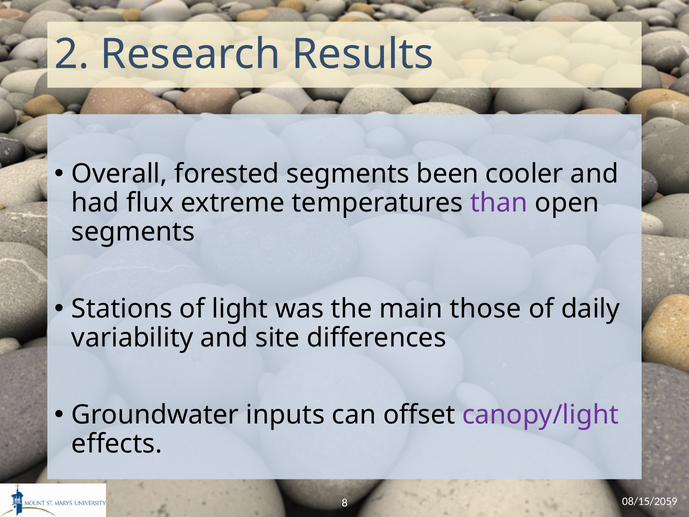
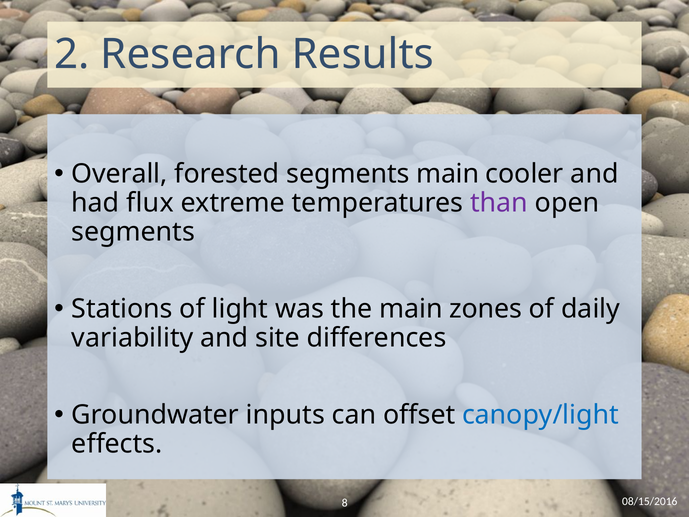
segments been: been -> main (448, 174)
those: those -> zones (486, 309)
canopy/light colour: purple -> blue (540, 415)
08/15/2059: 08/15/2059 -> 08/15/2016 (650, 501)
